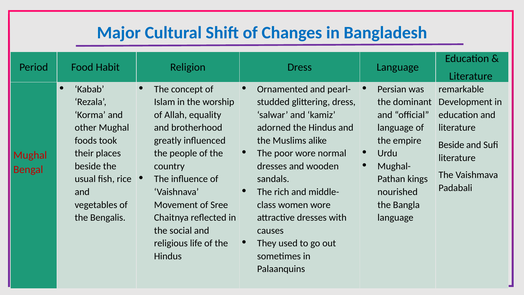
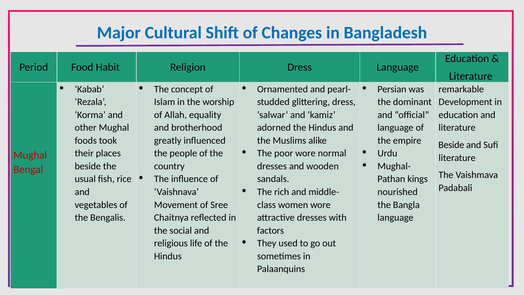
causes: causes -> factors (270, 230)
